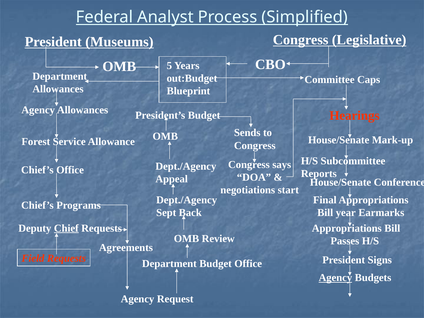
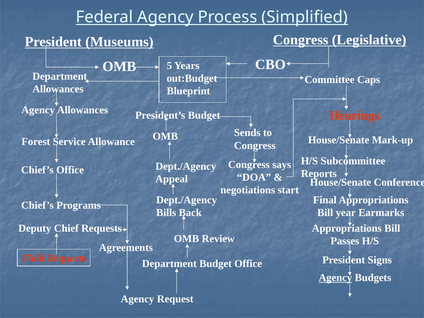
Federal Analyst: Analyst -> Agency (165, 17)
Sept: Sept -> Bills (166, 213)
Chief underline: present -> none (66, 228)
